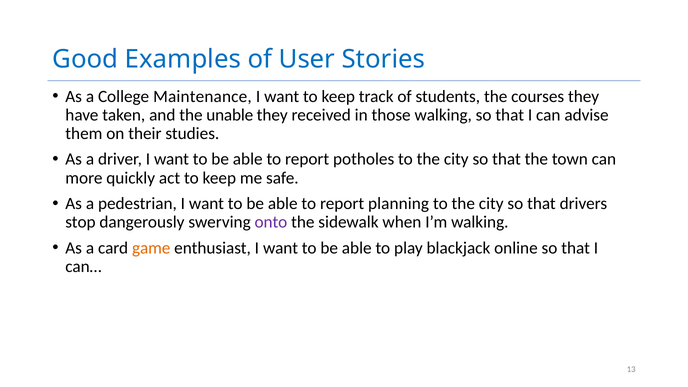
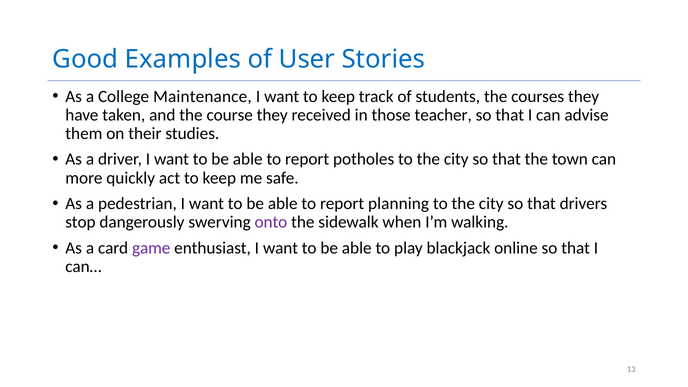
unable: unable -> course (230, 115)
those walking: walking -> teacher (443, 115)
game colour: orange -> purple (151, 248)
